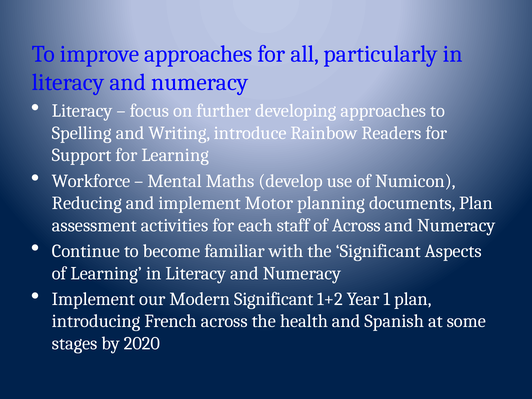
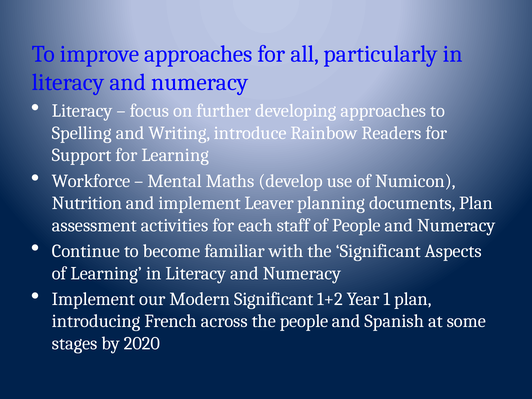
Reducing: Reducing -> Nutrition (87, 203)
Motor: Motor -> Leaver (269, 203)
of Across: Across -> People (356, 225)
the health: health -> people (304, 321)
